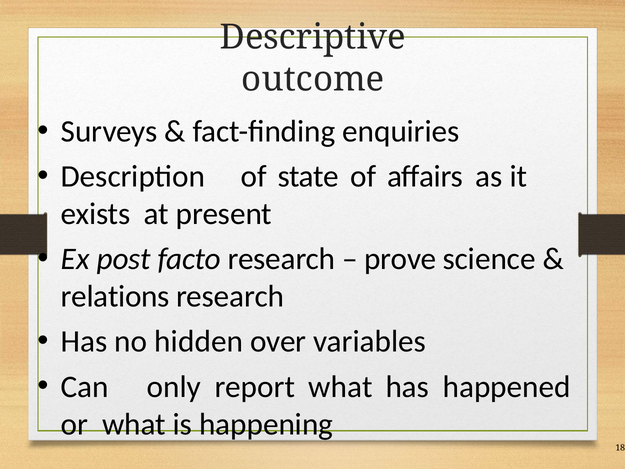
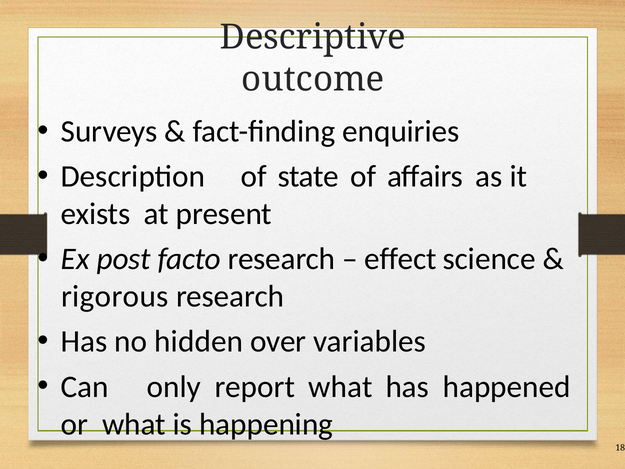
prove: prove -> effect (400, 259)
relations: relations -> rigorous (115, 296)
